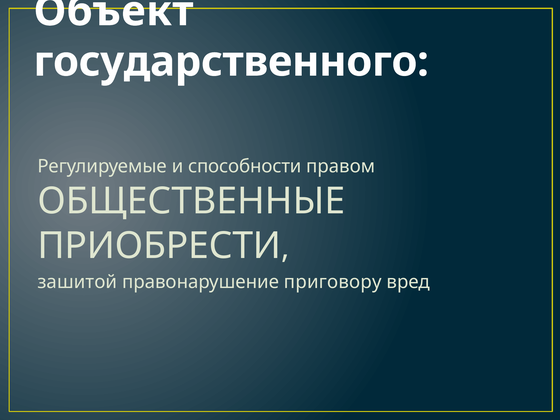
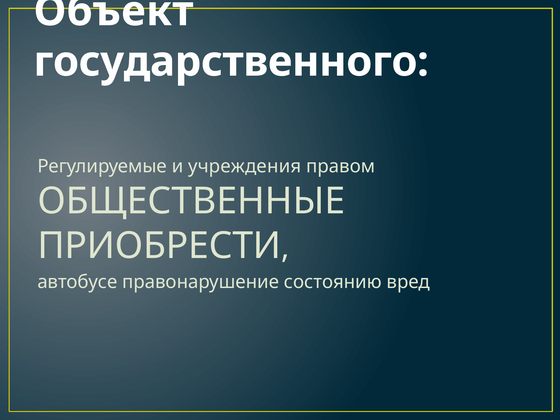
способности: способности -> учреждения (245, 166)
зашитой: зашитой -> автобусе (77, 282)
приговору: приговору -> состоянию (333, 282)
